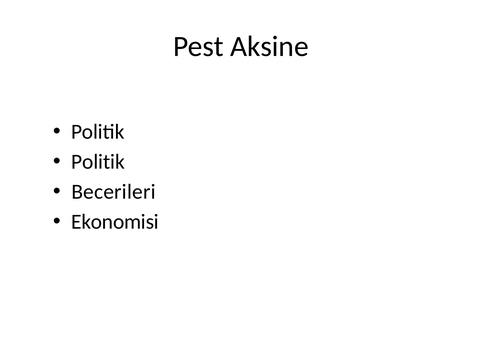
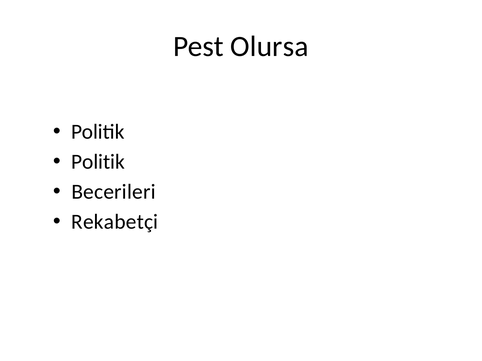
Aksine: Aksine -> Olursa (269, 47)
Ekonomisi: Ekonomisi -> Rekabetçi (115, 222)
